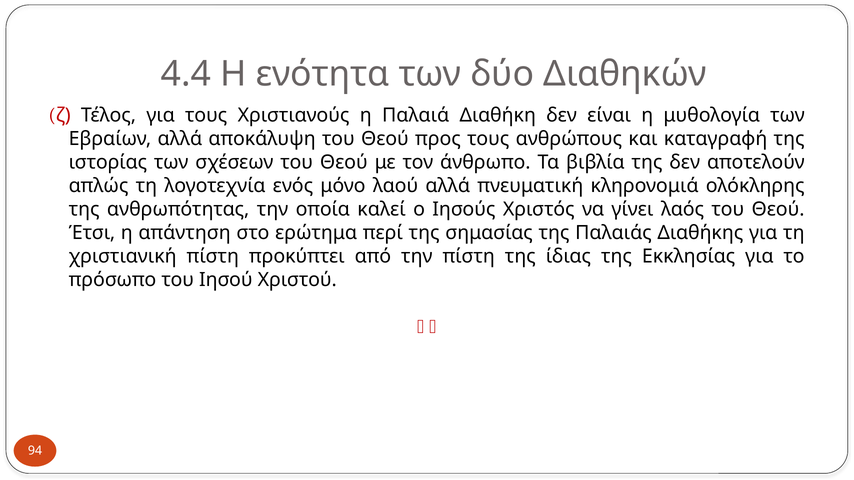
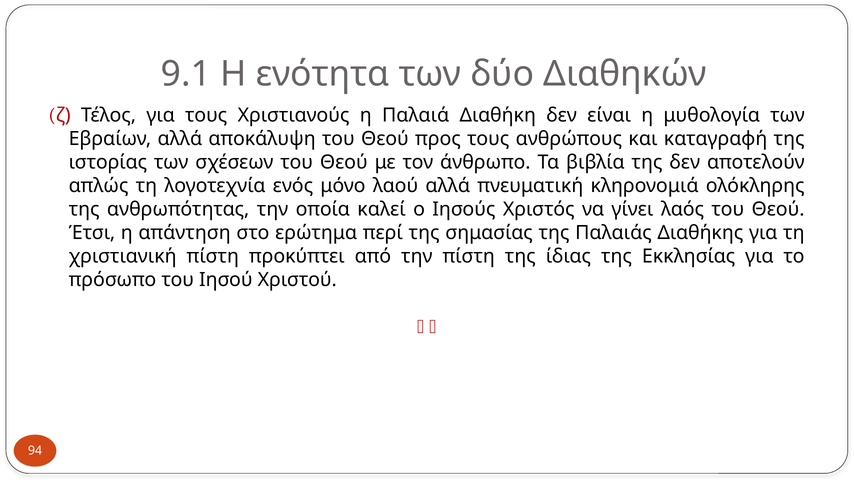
4.4: 4.4 -> 9.1 (186, 74)
